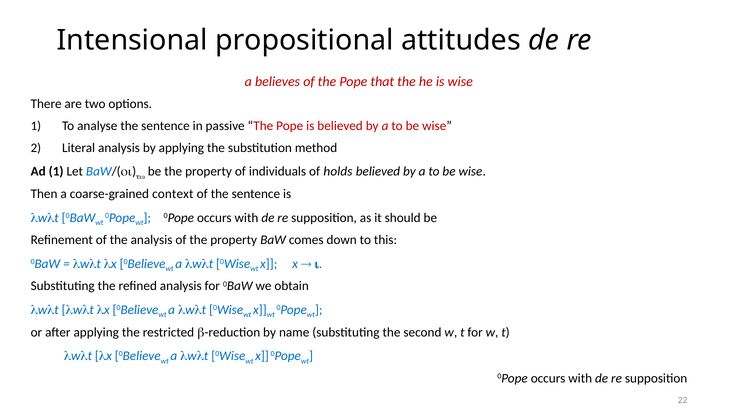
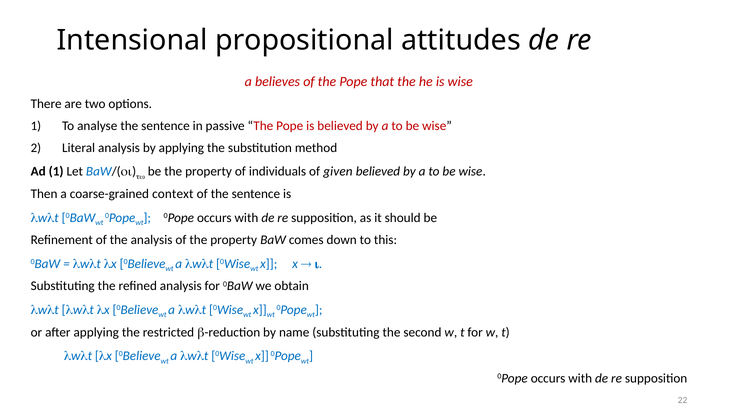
holds: holds -> given (338, 171)
